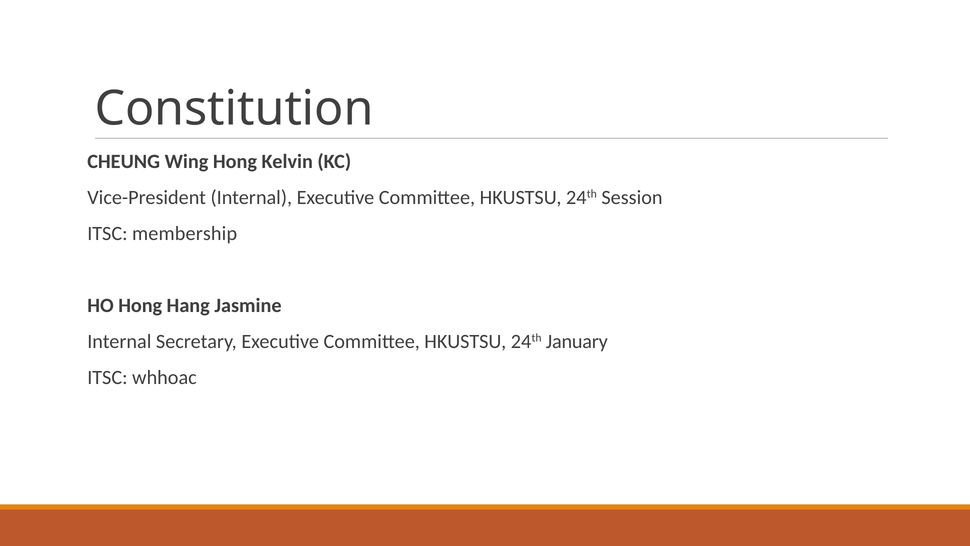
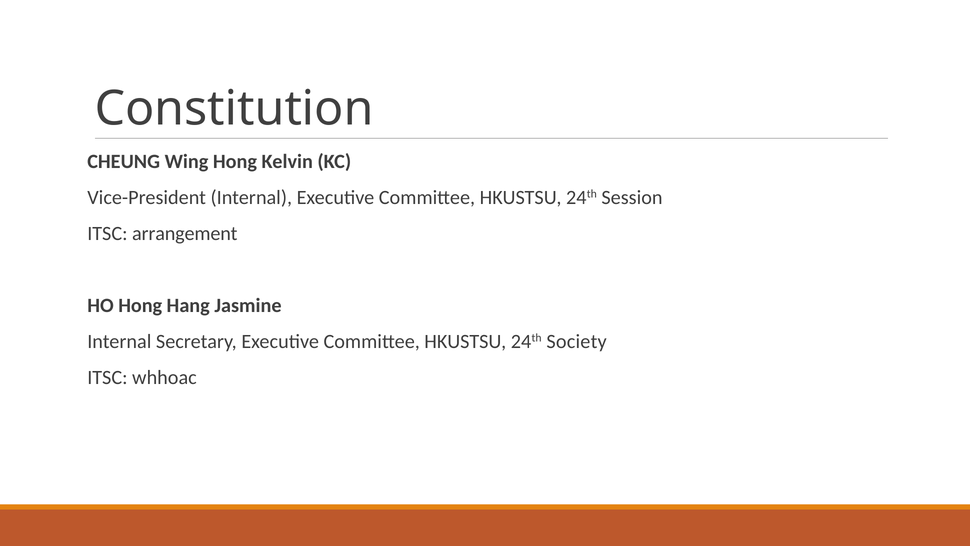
membership: membership -> arrangement (185, 233)
January: January -> Society (577, 341)
